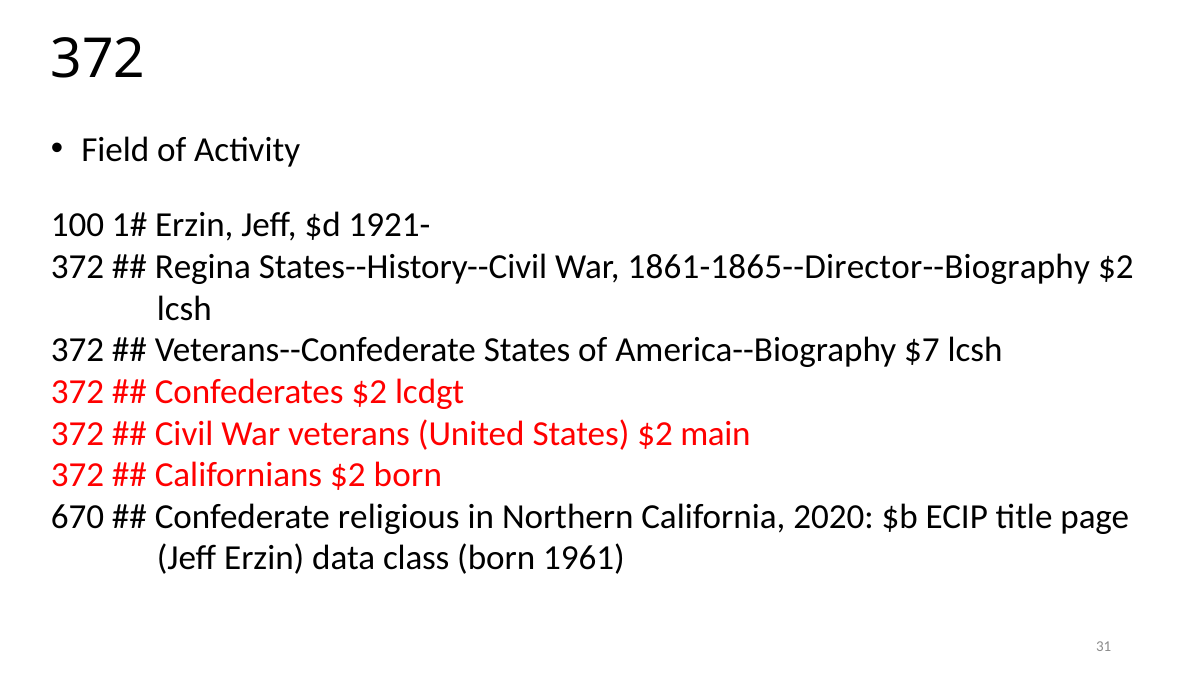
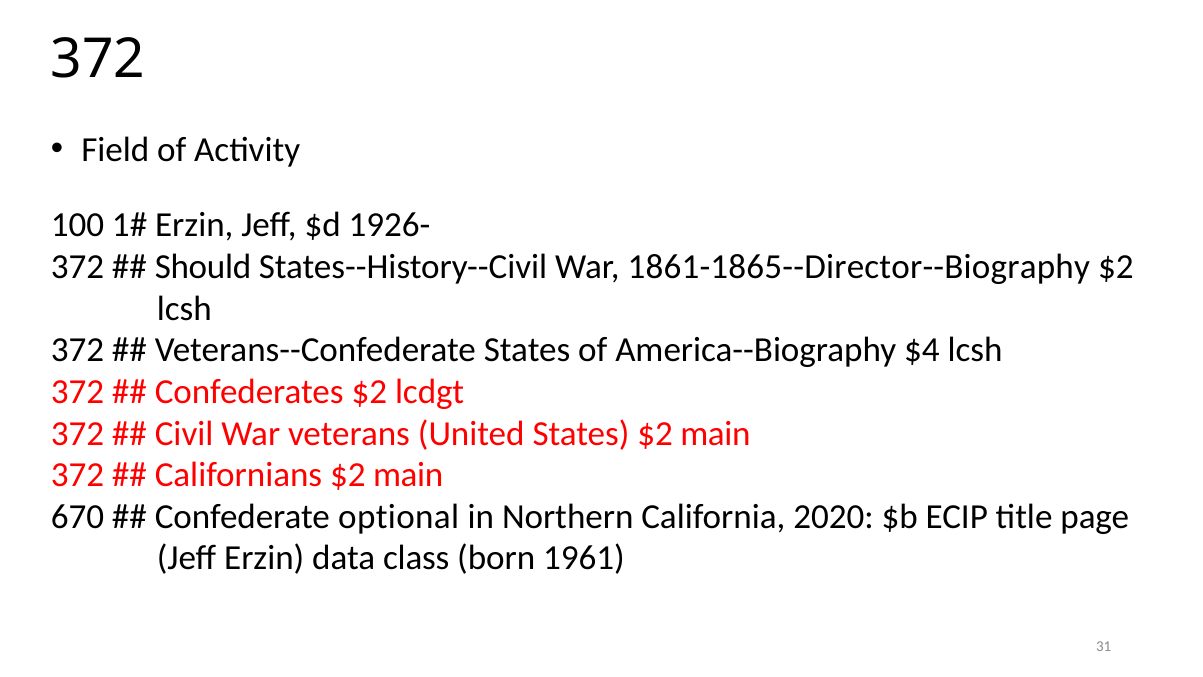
1921-: 1921- -> 1926- (390, 225)
Regina: Regina -> Should (203, 267)
$7: $7 -> $4 (922, 350)
Californians $2 born: born -> main (408, 475)
religious: religious -> optional (399, 516)
